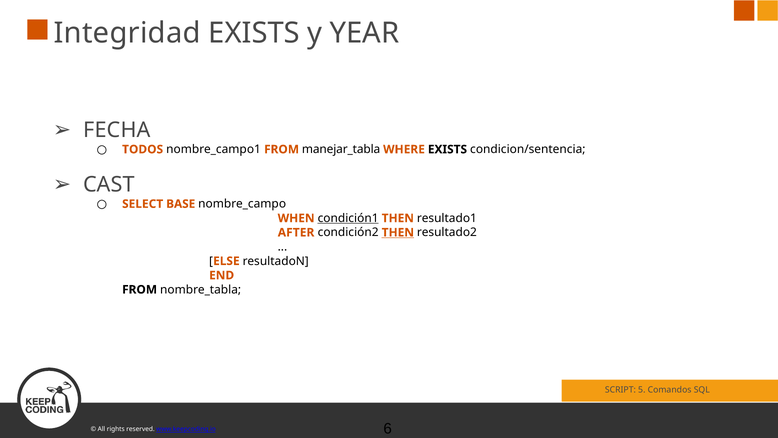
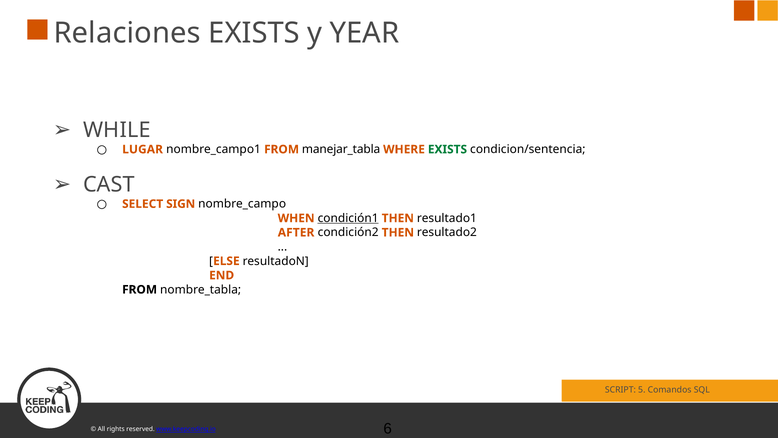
Integridad: Integridad -> Relaciones (127, 33)
FECHA: FECHA -> WHILE (117, 130)
TODOS: TODOS -> LUGAR (143, 149)
EXISTS colour: black -> green (447, 149)
BASE: BASE -> SIGN (181, 204)
THEN underline: present -> none (398, 232)
